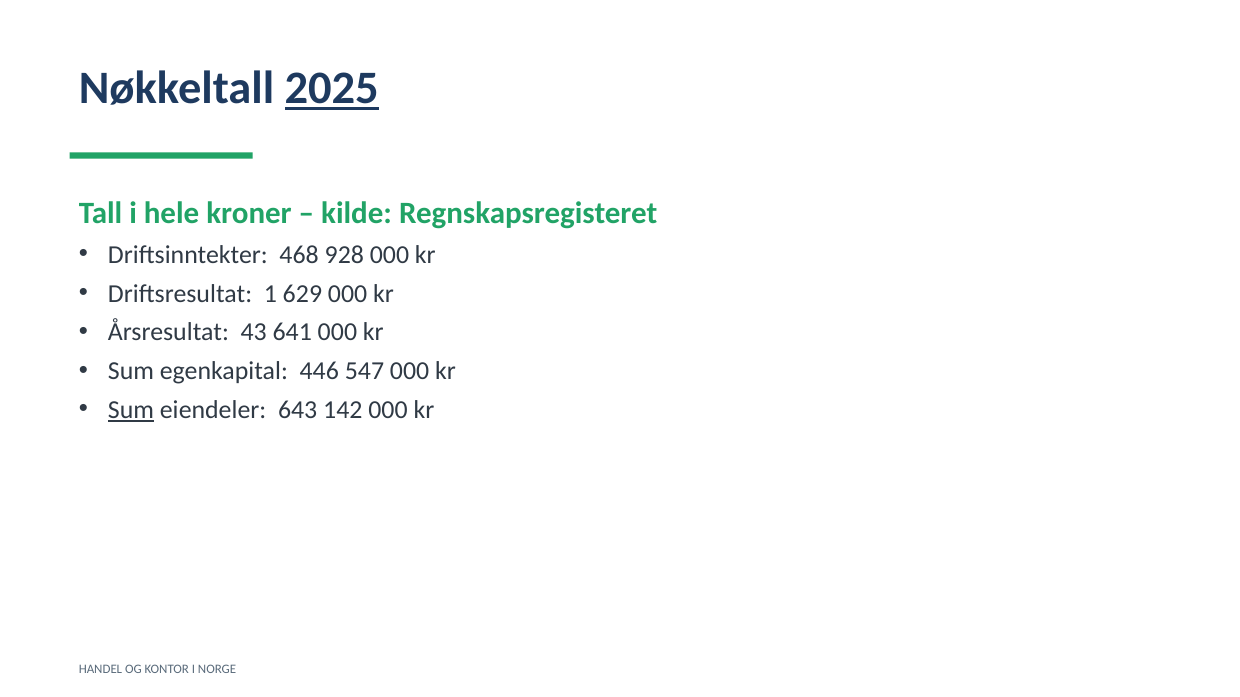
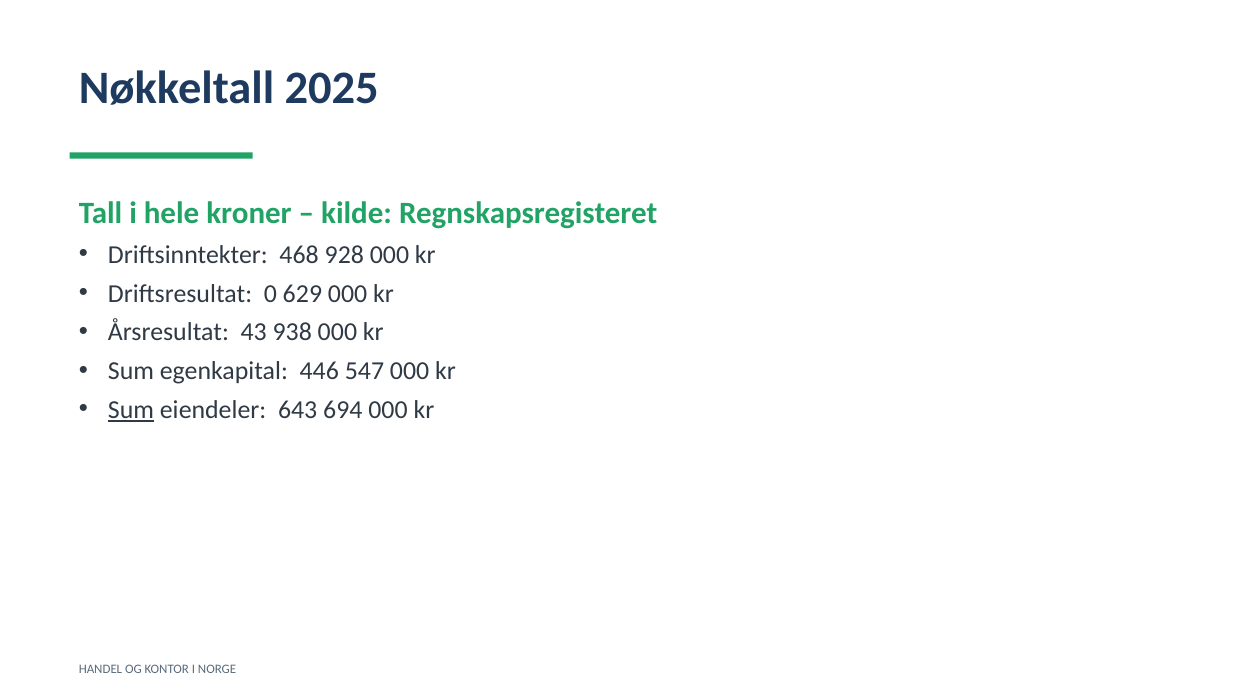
2025 underline: present -> none (332, 89)
1: 1 -> 0 (270, 294)
641: 641 -> 938 (292, 333)
142: 142 -> 694 (343, 410)
